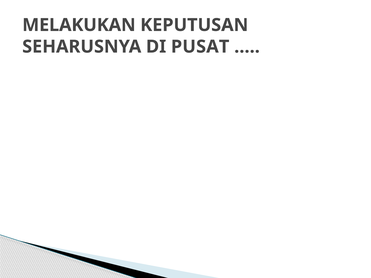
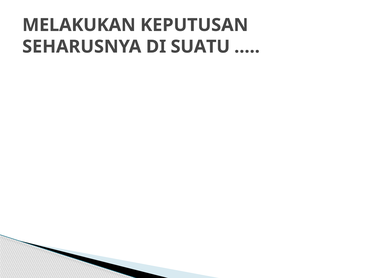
PUSAT: PUSAT -> SUATU (200, 47)
